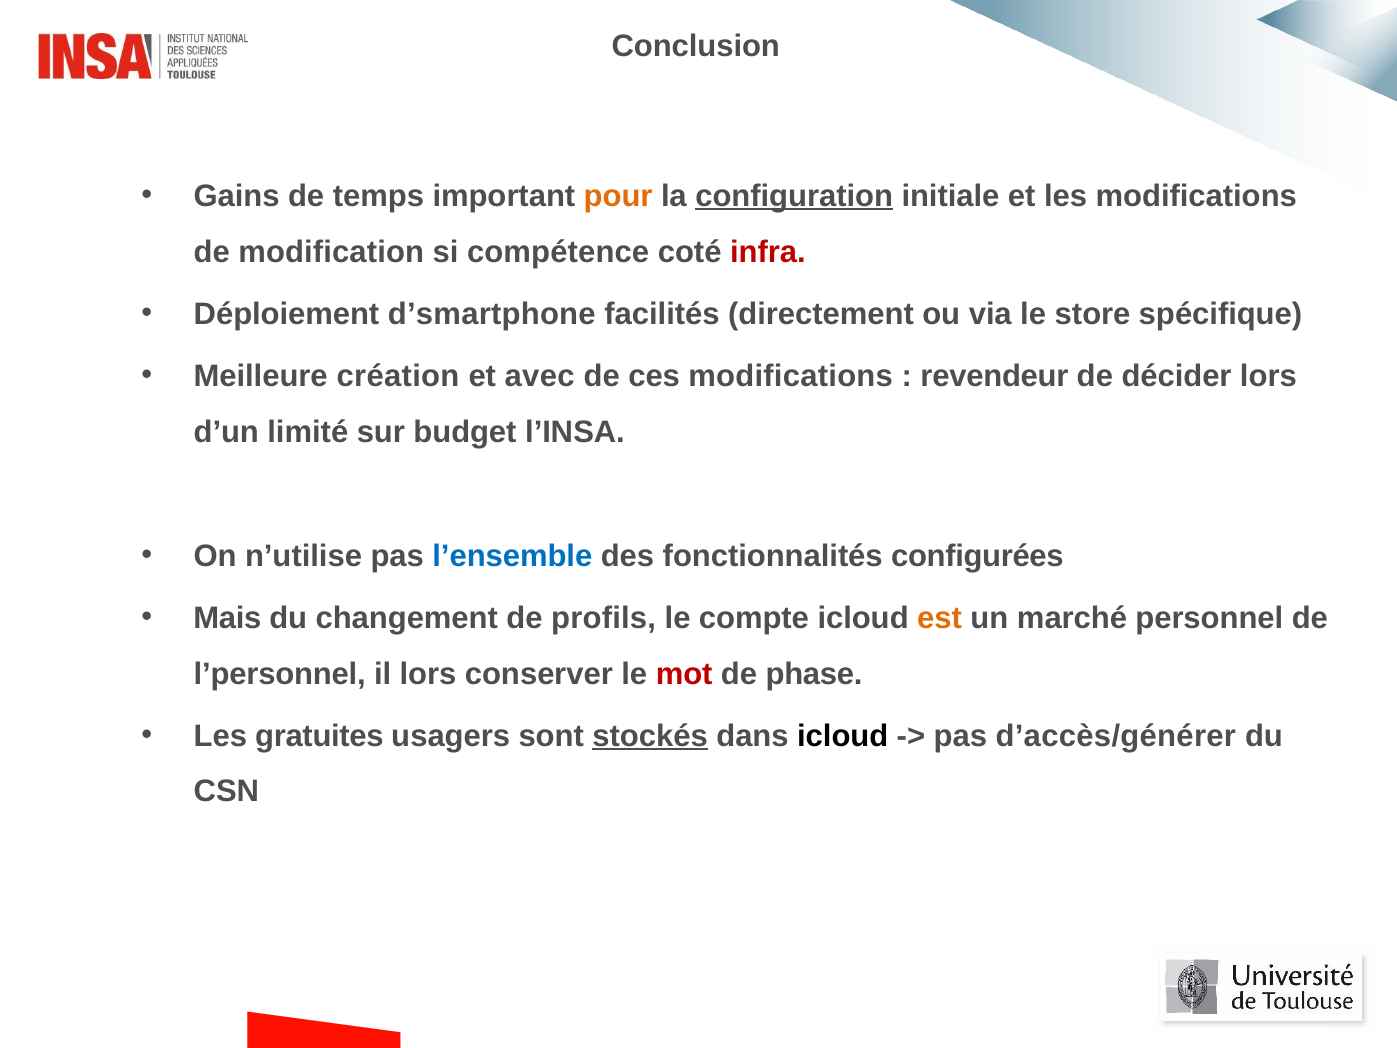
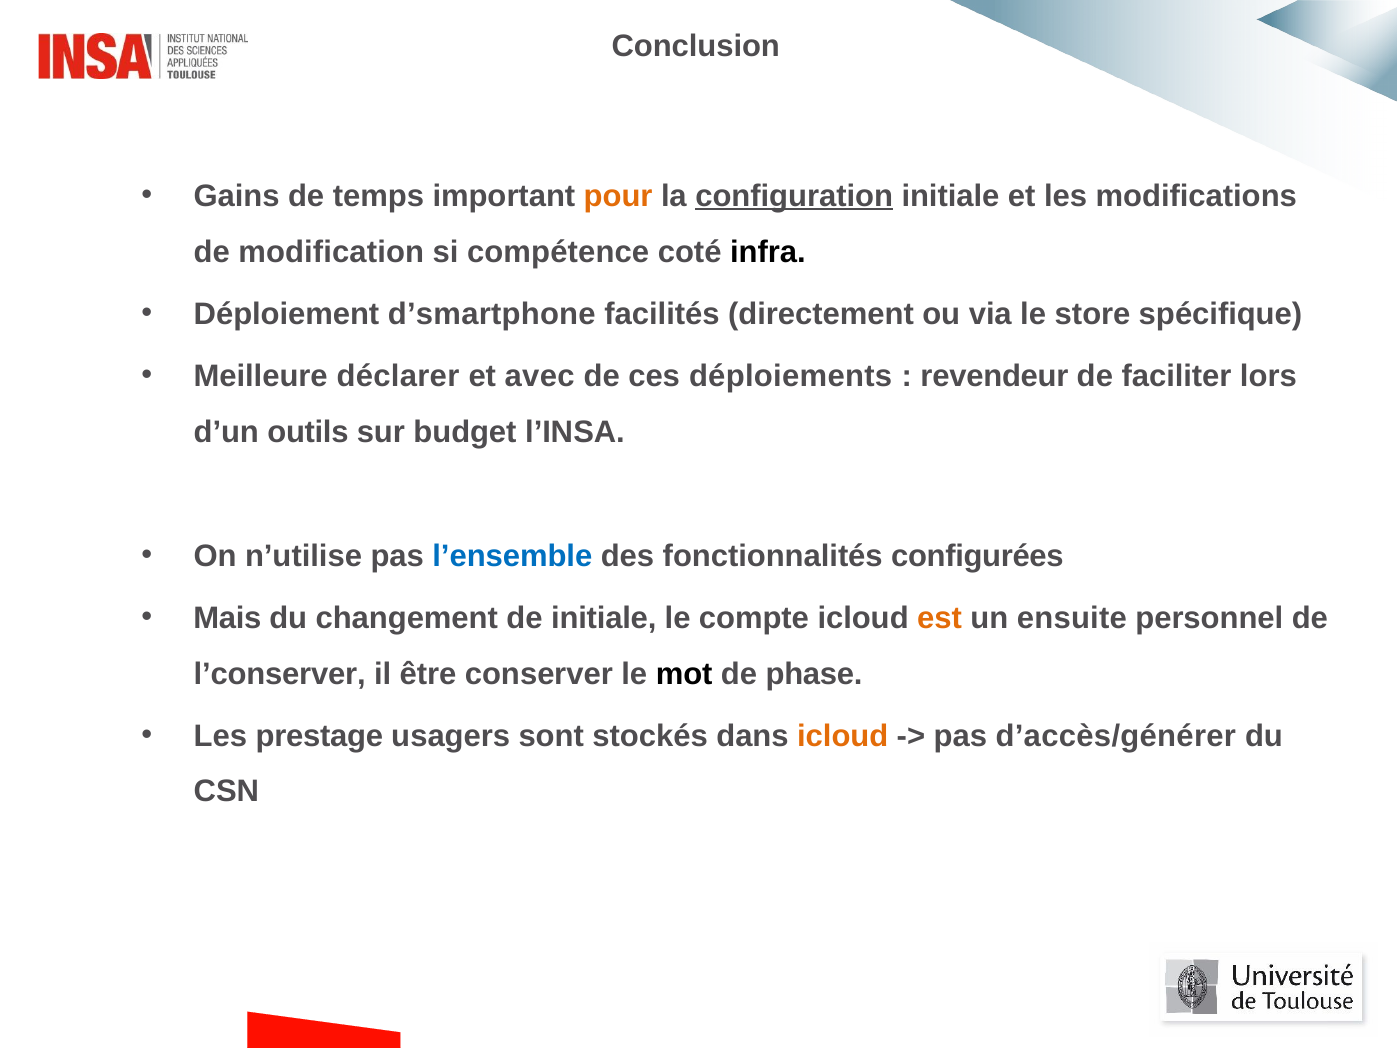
infra colour: red -> black (768, 252)
création: création -> déclarer (398, 376)
ces modifications: modifications -> déploiements (791, 376)
décider: décider -> faciliter (1177, 376)
limité: limité -> outils (308, 432)
de profils: profils -> initiale (604, 618)
marché: marché -> ensuite (1072, 618)
l’personnel: l’personnel -> l’conserver (280, 674)
il lors: lors -> être (428, 674)
mot colour: red -> black (684, 674)
gratuites: gratuites -> prestage (319, 736)
stockés underline: present -> none (650, 736)
icloud colour: black -> orange (843, 736)
